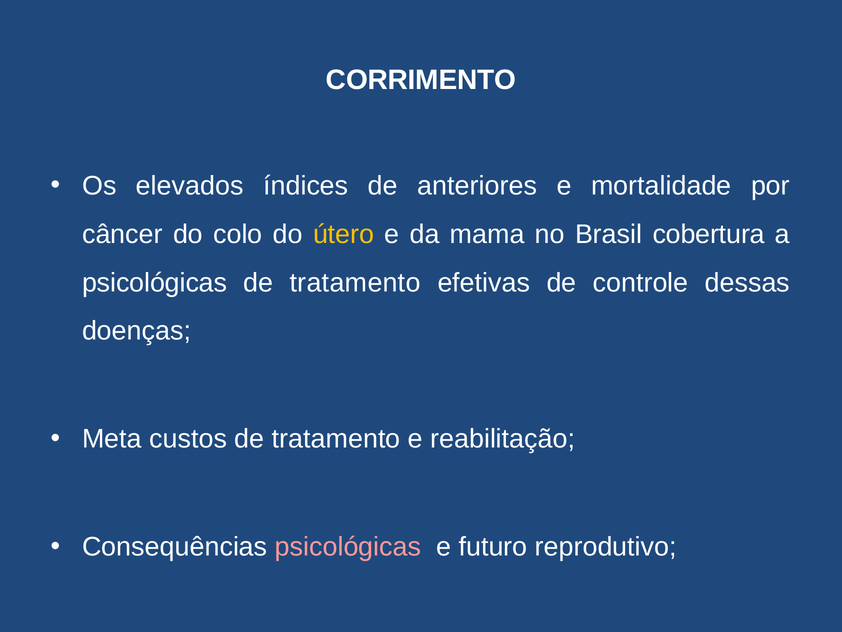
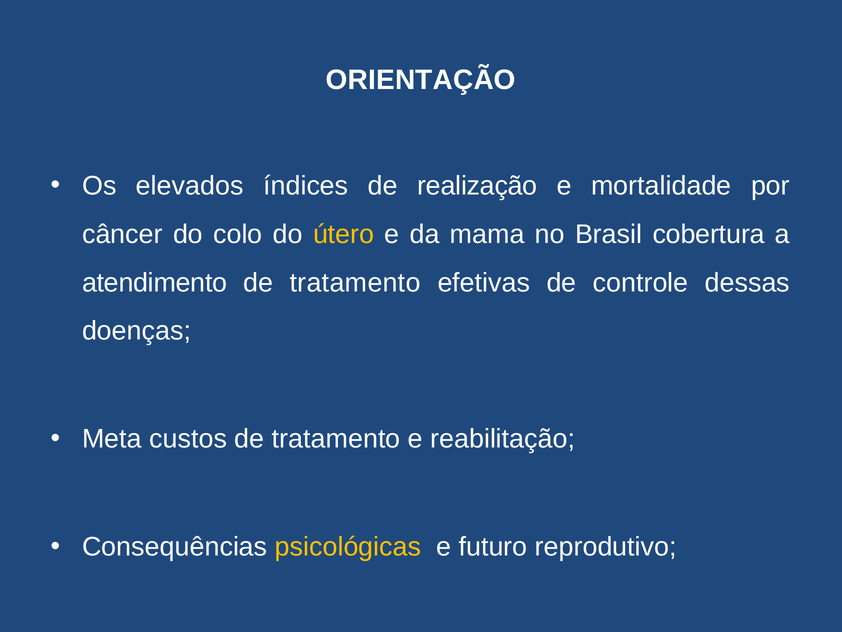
CORRIMENTO: CORRIMENTO -> ORIENTAÇÃO (421, 80)
anteriores: anteriores -> realização (477, 186)
psicológicas: psicológicas -> atendimento (155, 282)
psicológicas colour: pink -> yellow (348, 547)
